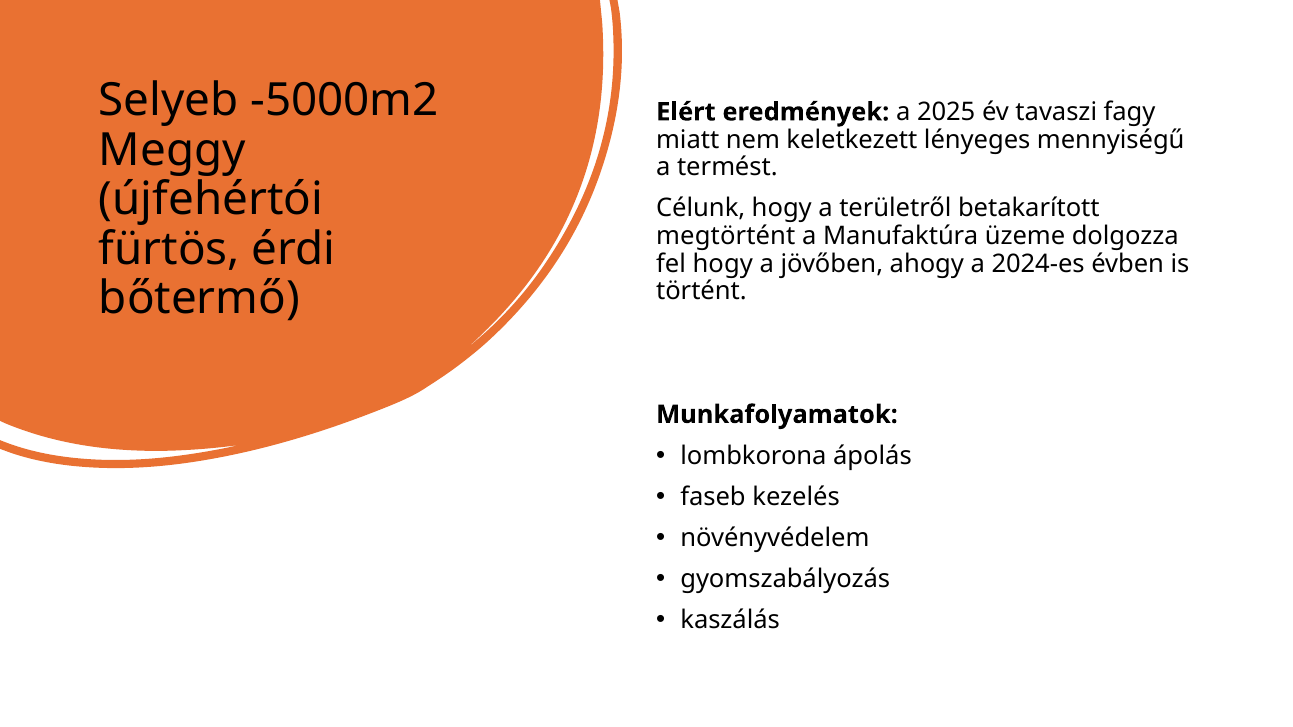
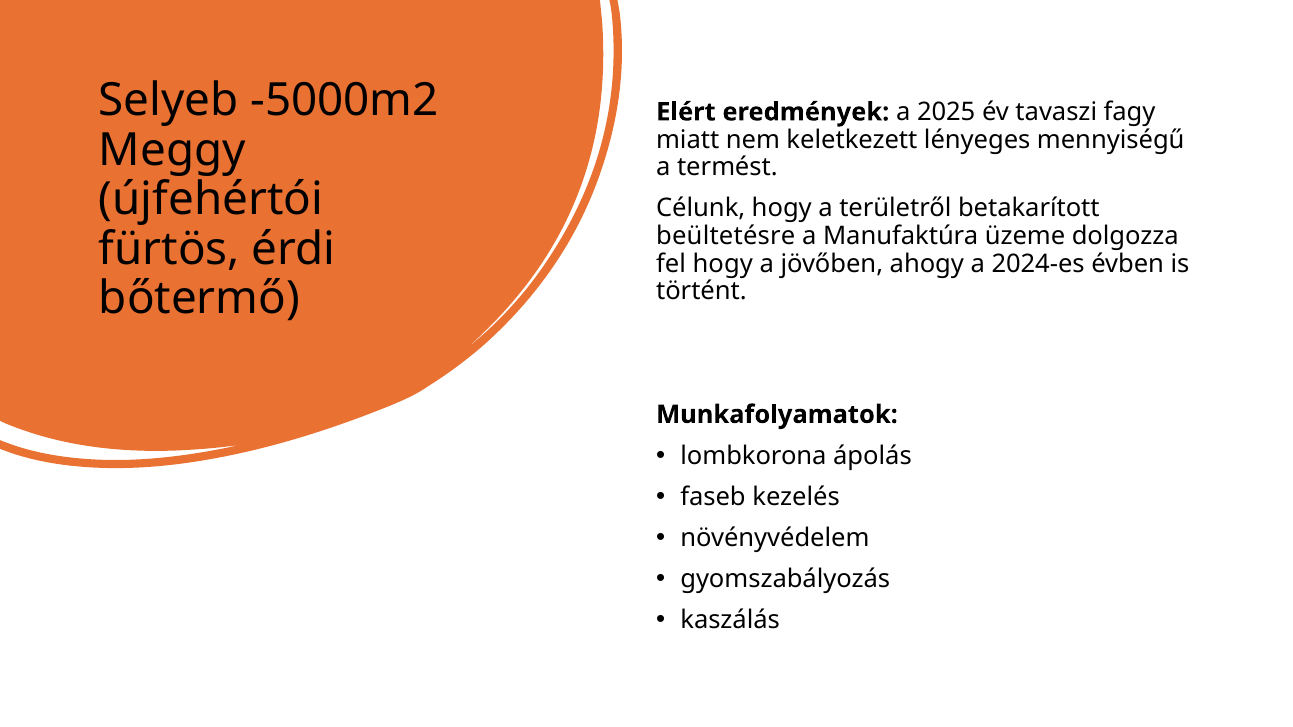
megtörtént: megtörtént -> beültetésre (726, 236)
